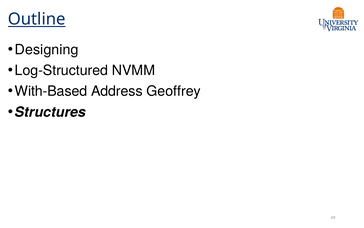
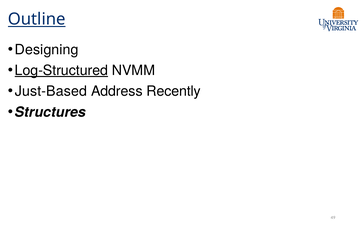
Log-Structured underline: none -> present (61, 70)
With-Based: With-Based -> Just-Based (51, 91)
Geoffrey: Geoffrey -> Recently (174, 91)
